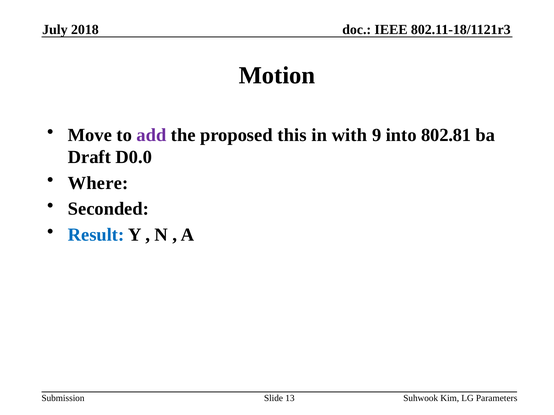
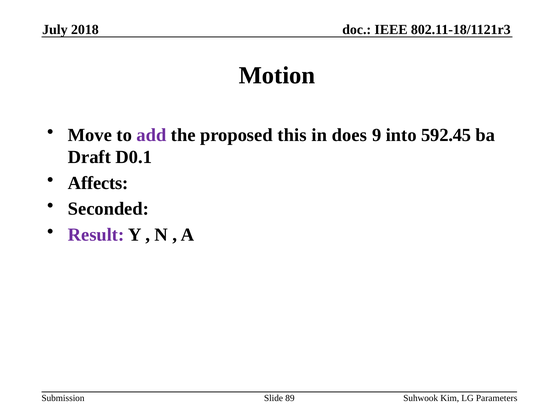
with: with -> does (349, 135)
802.81: 802.81 -> 592.45 (446, 135)
D0.0: D0.0 -> D0.1 (134, 157)
Where: Where -> Affects (98, 183)
Result colour: blue -> purple (96, 235)
13: 13 -> 89 (290, 398)
